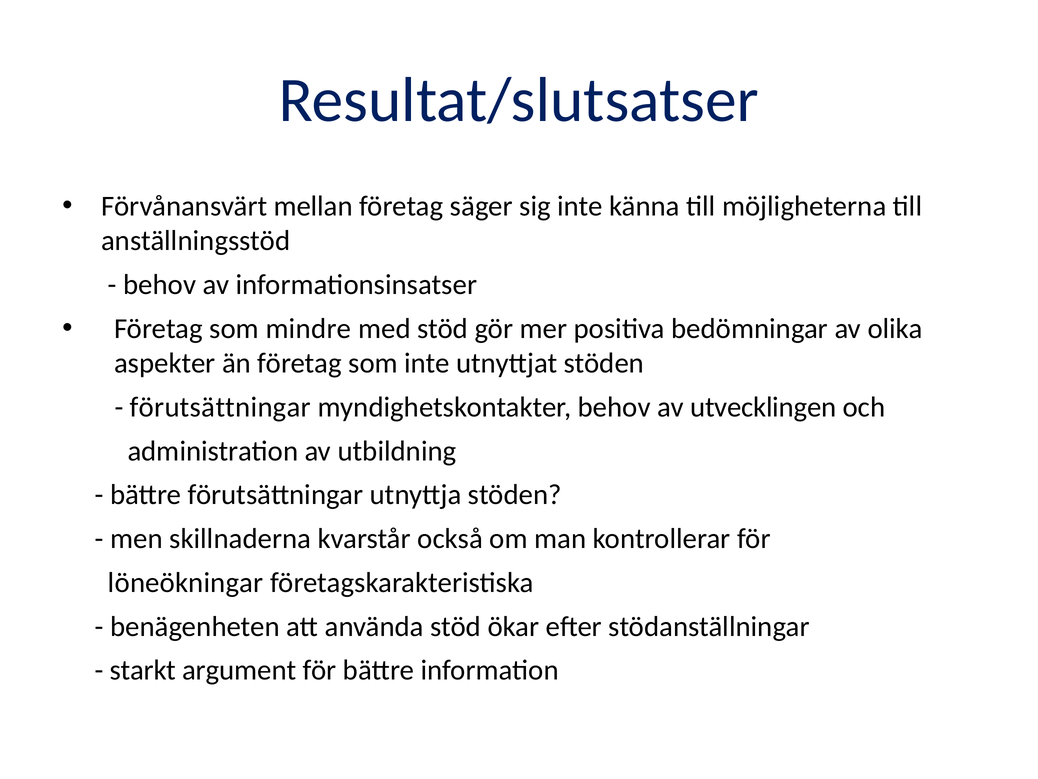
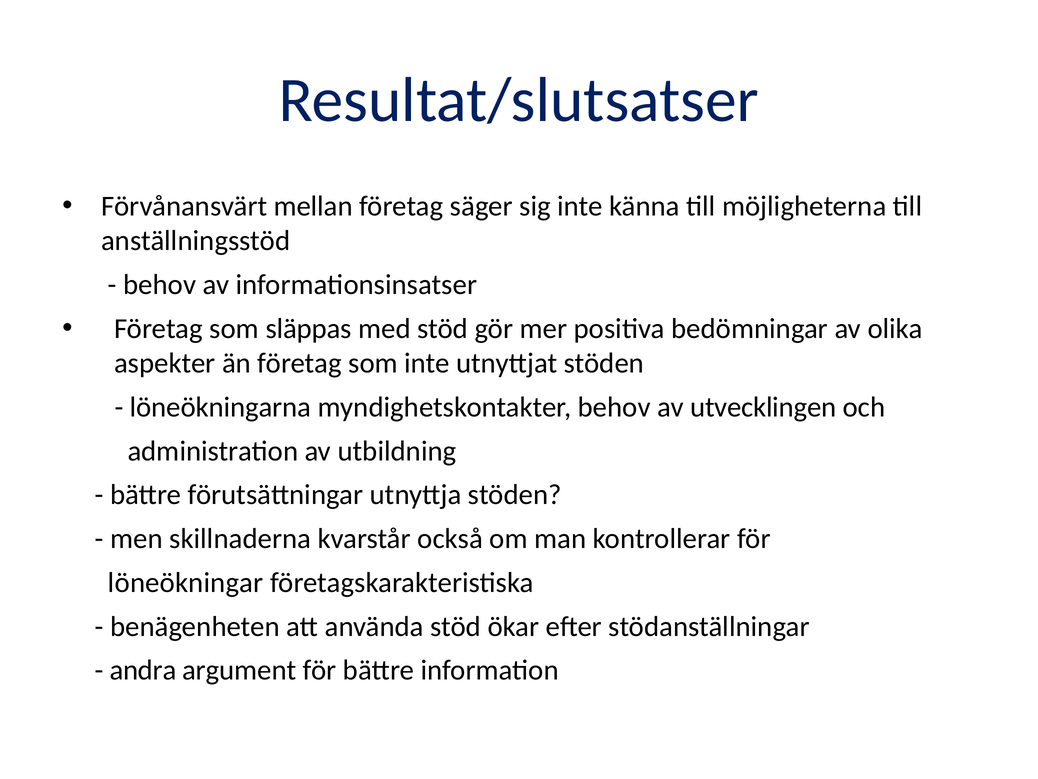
mindre: mindre -> släppas (309, 328)
förutsättningar: förutsättningar -> löneökningarna (221, 407)
starkt: starkt -> andra (143, 670)
